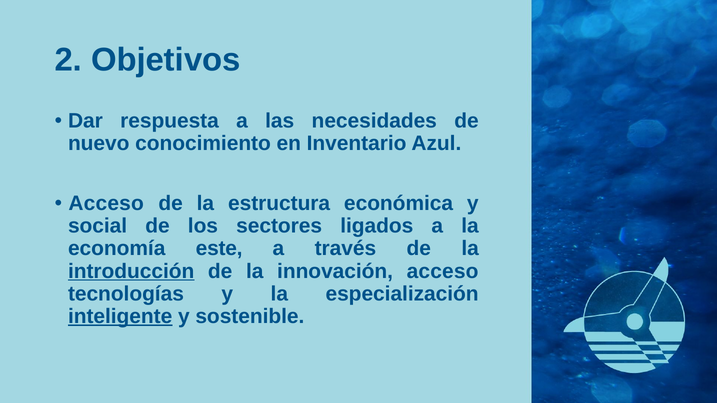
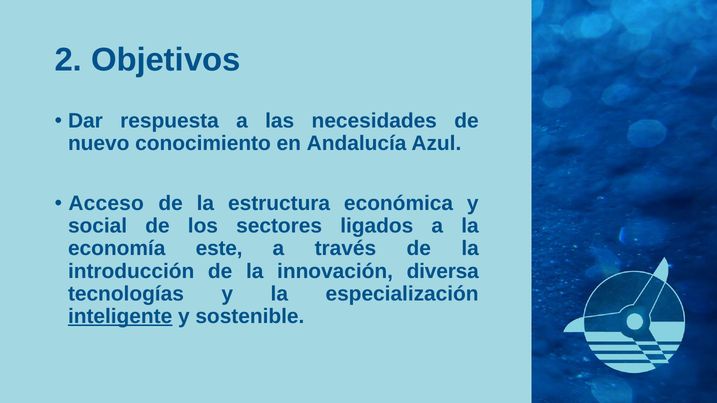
Inventario: Inventario -> Andalucía (357, 144)
introducción underline: present -> none (131, 271)
innovación acceso: acceso -> diversa (443, 271)
